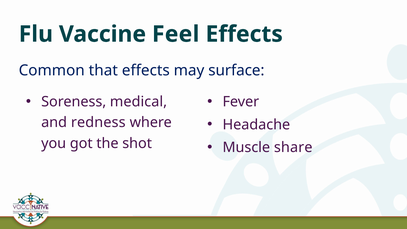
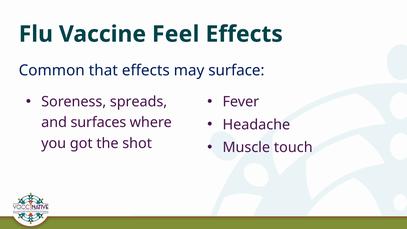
medical: medical -> spreads (139, 102)
redness: redness -> surfaces (98, 122)
share: share -> touch (293, 147)
